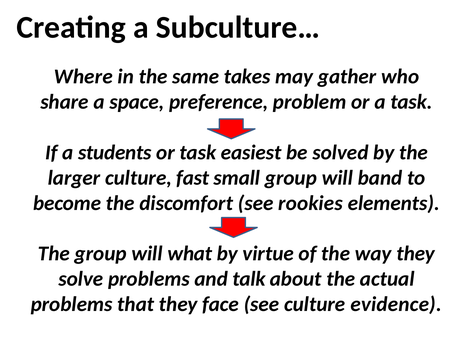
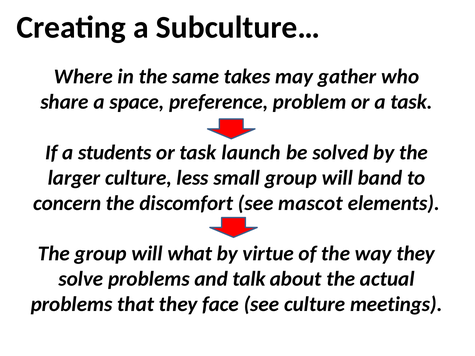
easiest: easiest -> launch (251, 153)
fast: fast -> less (193, 178)
become: become -> concern (67, 203)
rookies: rookies -> mascot (310, 203)
evidence: evidence -> meetings (396, 305)
